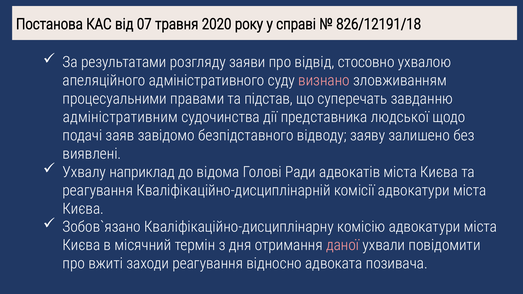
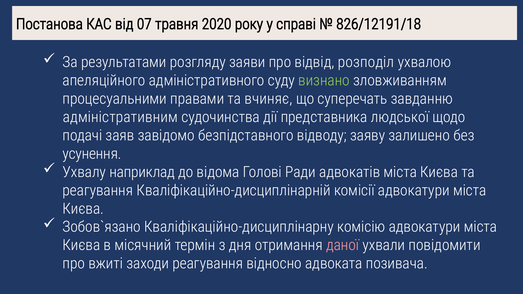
стосовно: стосовно -> розподіл (366, 62)
визнано colour: pink -> light green (324, 81)
підстав: підстав -> вчиняє (268, 99)
виявлені: виявлені -> усунення (92, 154)
